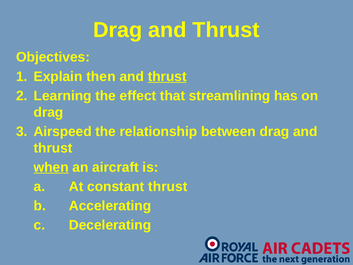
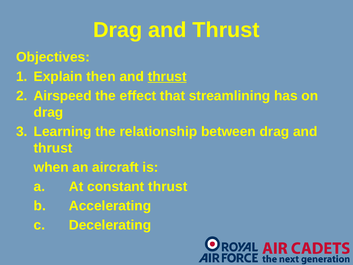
Learning: Learning -> Airspeed (63, 96)
Airspeed: Airspeed -> Learning (63, 131)
when underline: present -> none (51, 167)
